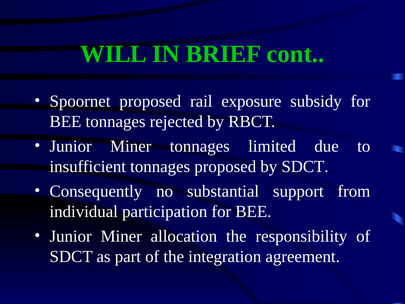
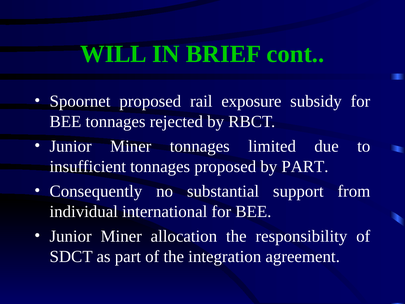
by SDCT: SDCT -> PART (305, 166)
participation: participation -> international (165, 211)
